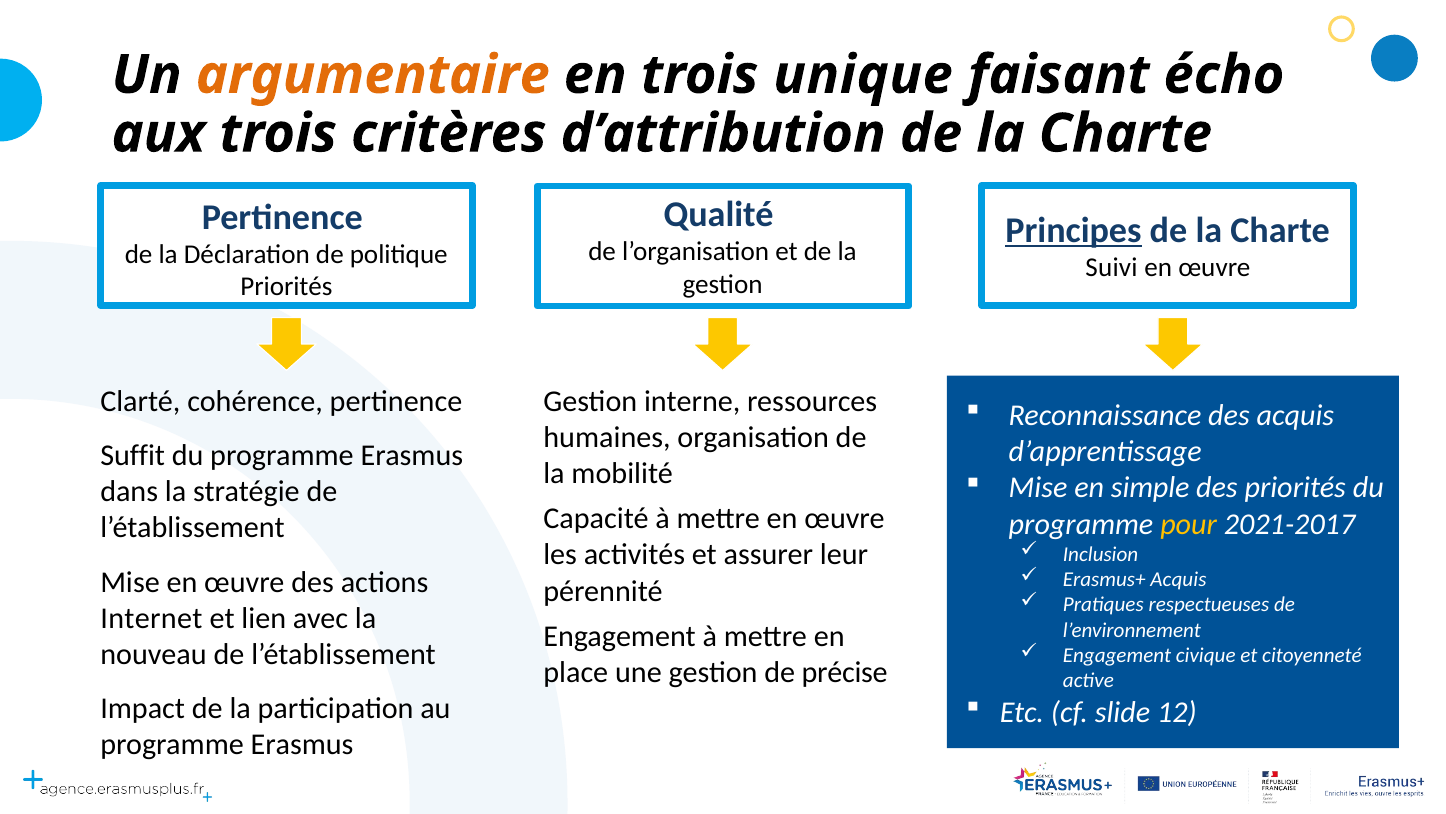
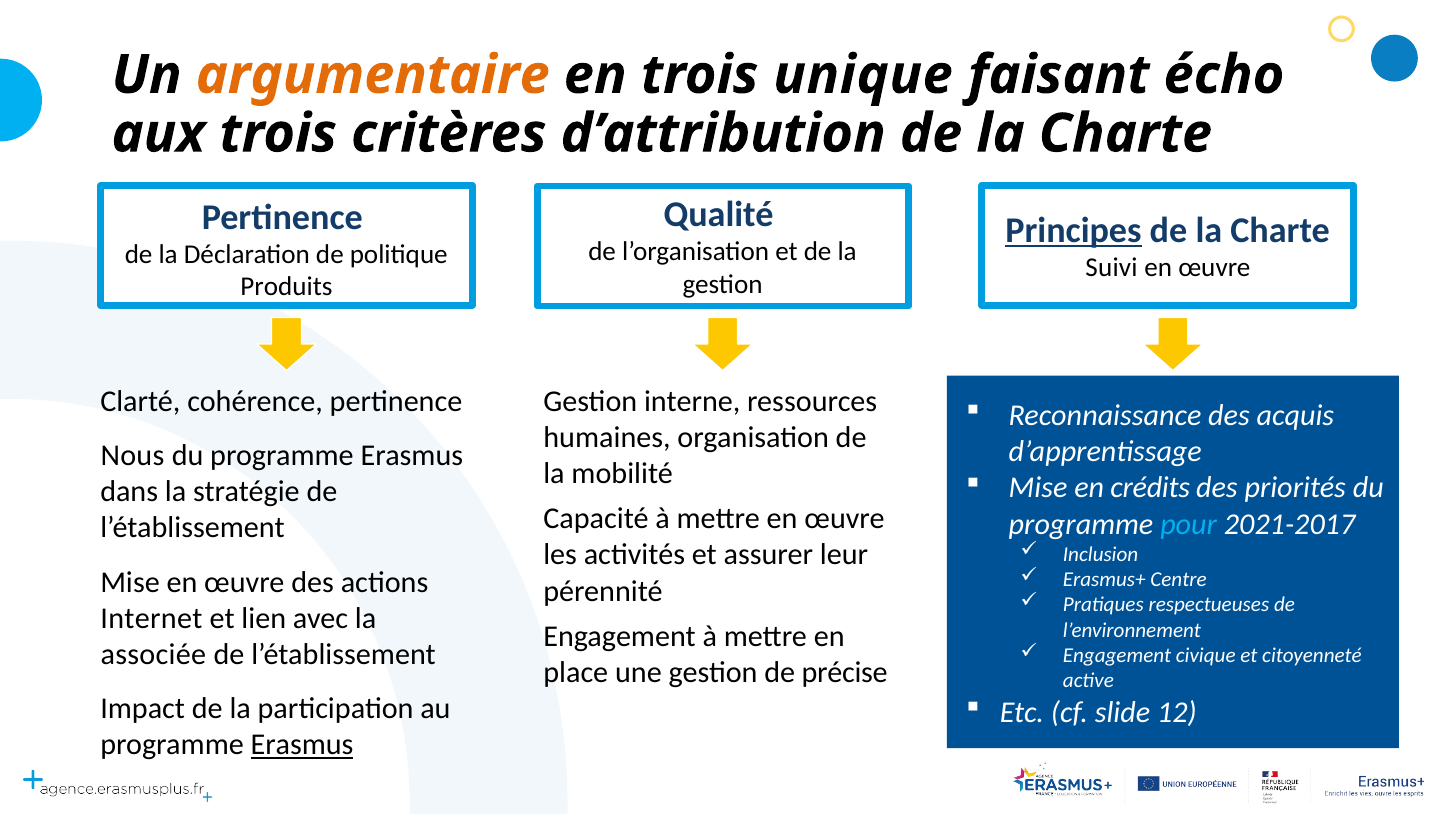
Priorités: Priorités -> Produits (286, 287)
Suffit: Suffit -> Nous (132, 455)
simple: simple -> crédits (1150, 488)
pour colour: yellow -> light blue (1189, 524)
Erasmus+ Acquis: Acquis -> Centre (1179, 579)
nouveau: nouveau -> associée (153, 654)
Erasmus underline: none -> present (302, 744)
